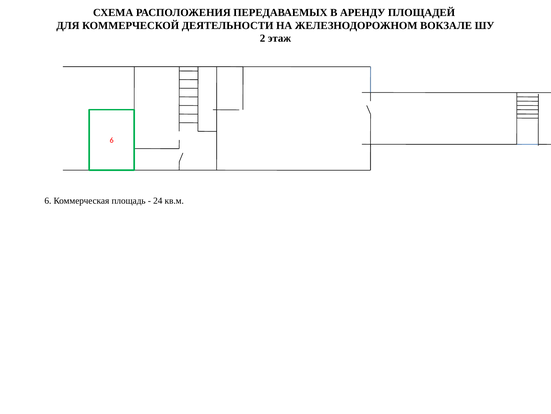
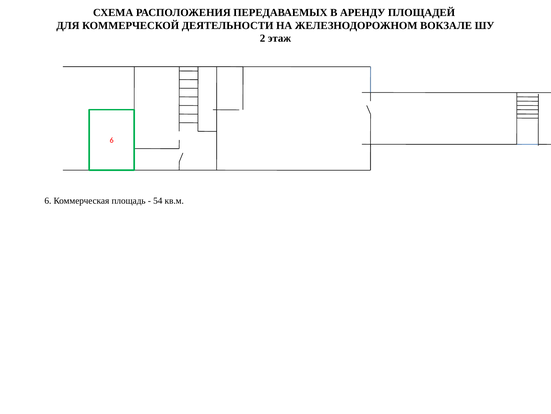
24: 24 -> 54 (158, 200)
